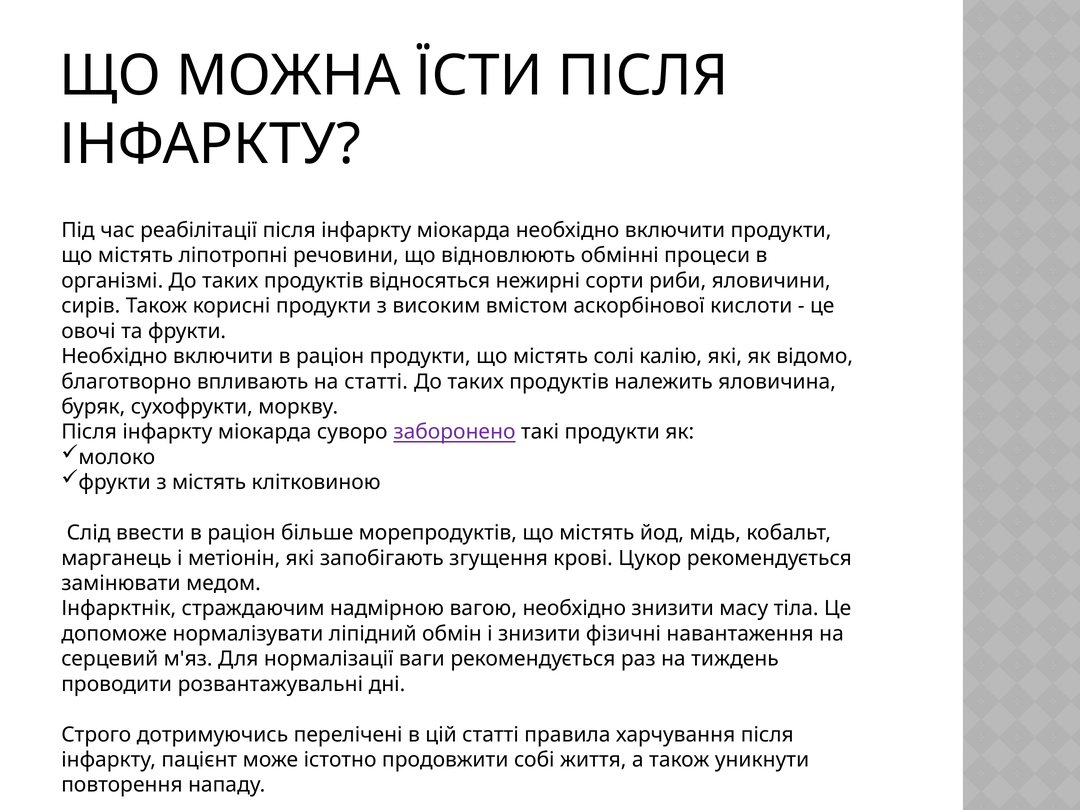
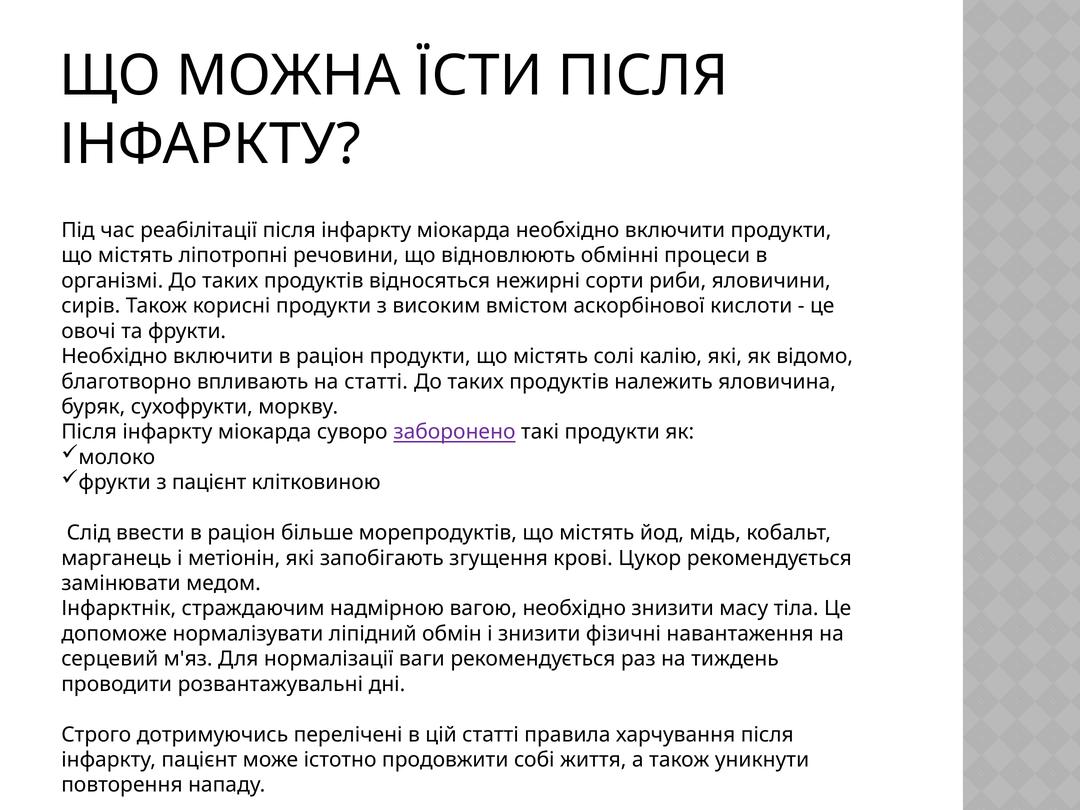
з містять: містять -> пацієнт (209, 482)
